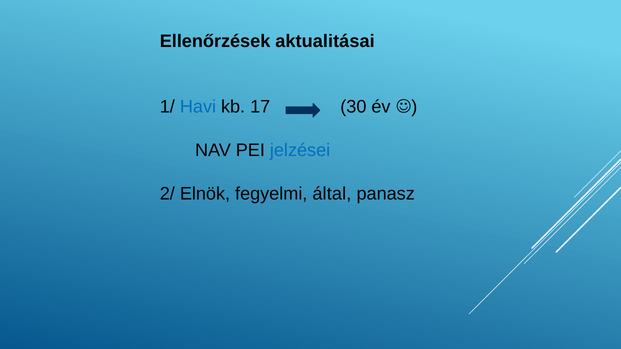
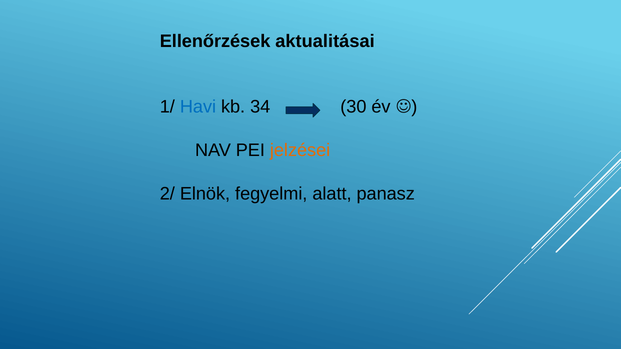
17: 17 -> 34 (260, 107)
jelzései colour: blue -> orange (300, 150)
által: által -> alatt (332, 194)
